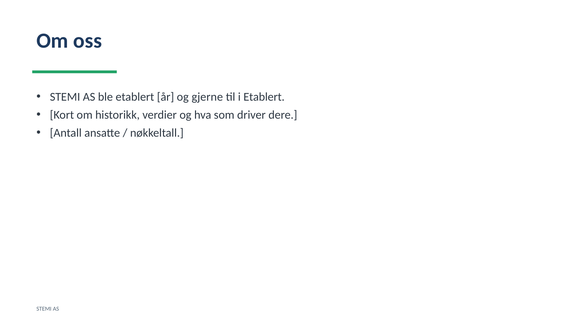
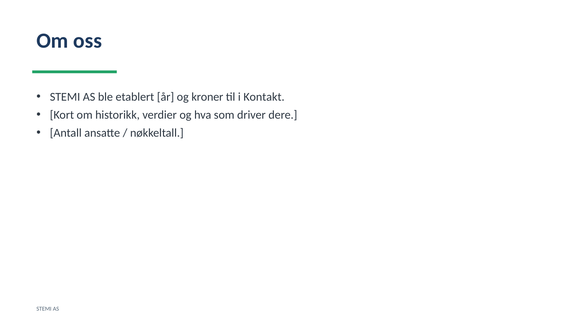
gjerne: gjerne -> kroner (207, 97)
i Etablert: Etablert -> Kontakt (264, 97)
